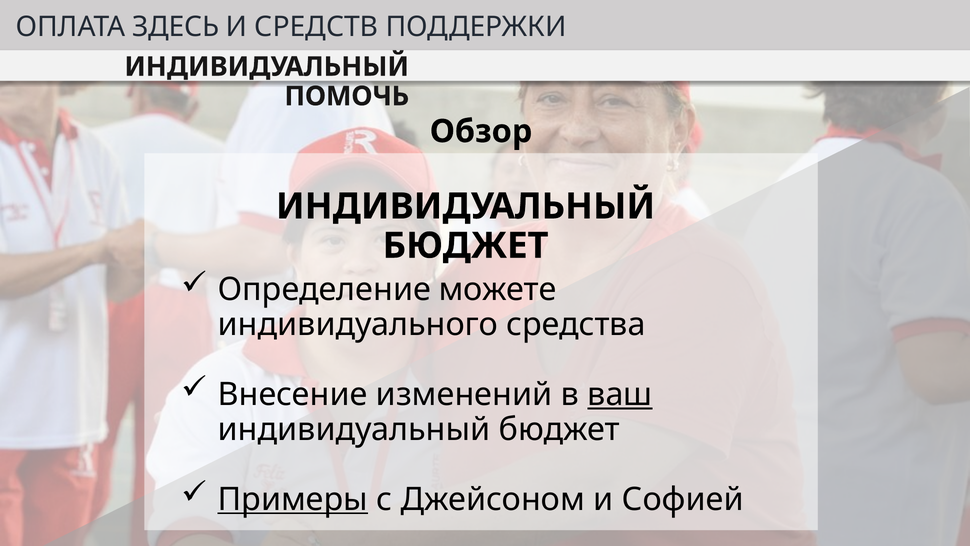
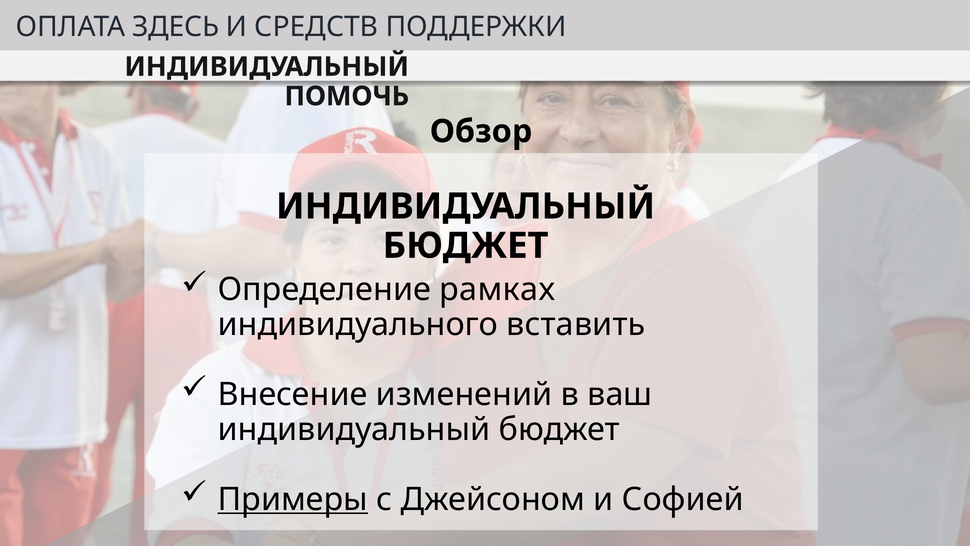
можете: можете -> рамках (497, 289)
средства: средства -> вставить (576, 324)
ваш underline: present -> none (620, 394)
